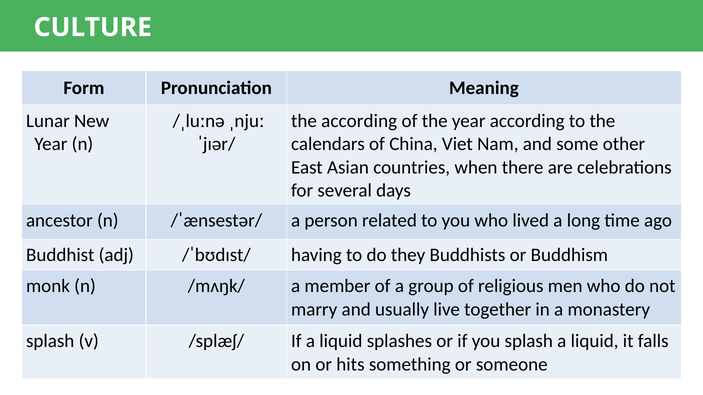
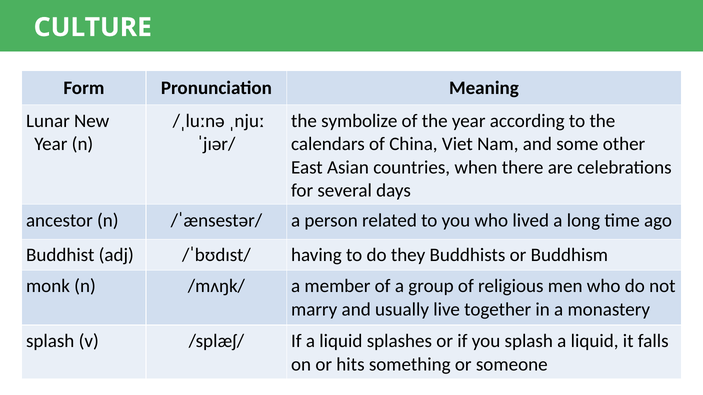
the according: according -> symbolize (359, 121)
